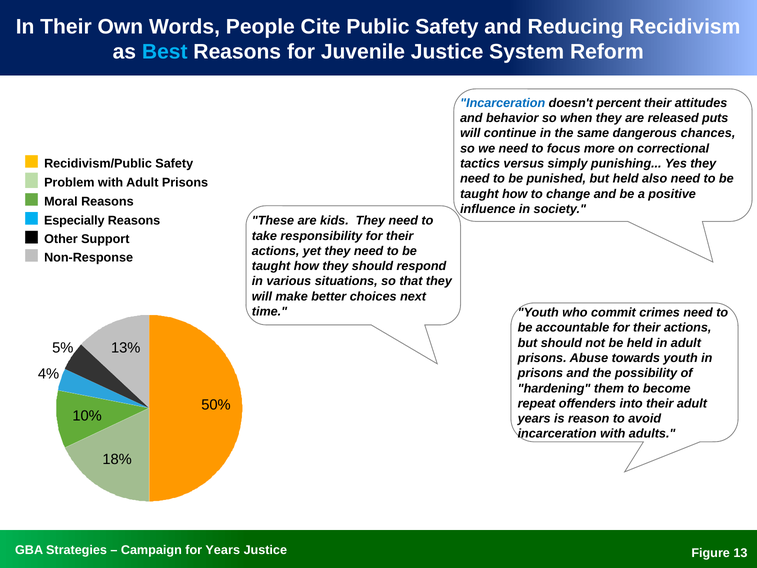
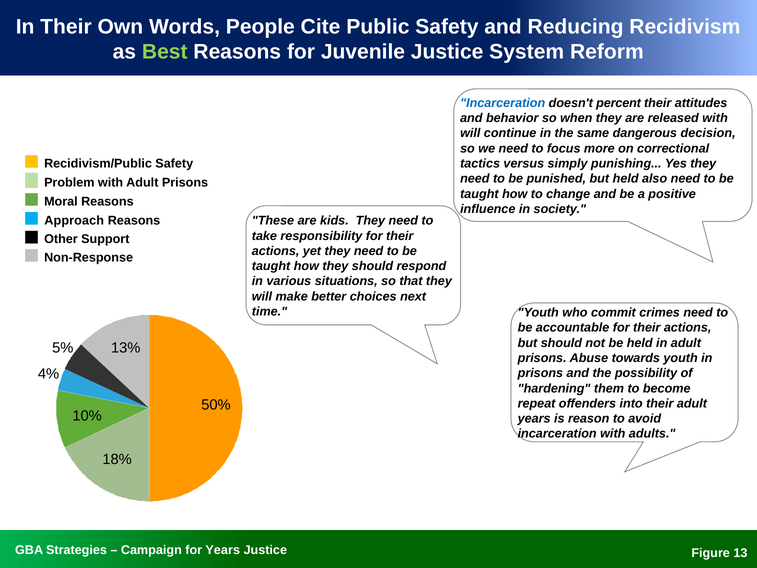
Best colour: light blue -> light green (165, 52)
released puts: puts -> with (715, 118)
chances: chances -> decision (708, 133)
Especially: Especially -> Approach (74, 220)
